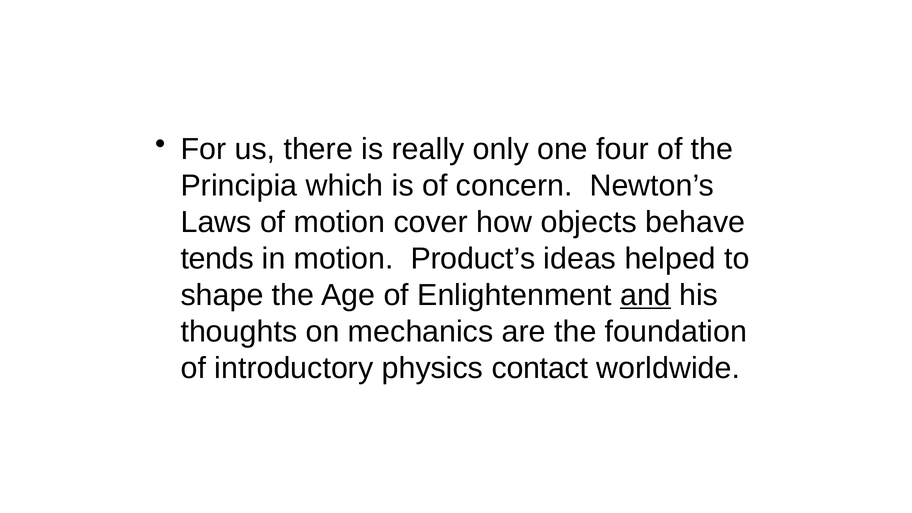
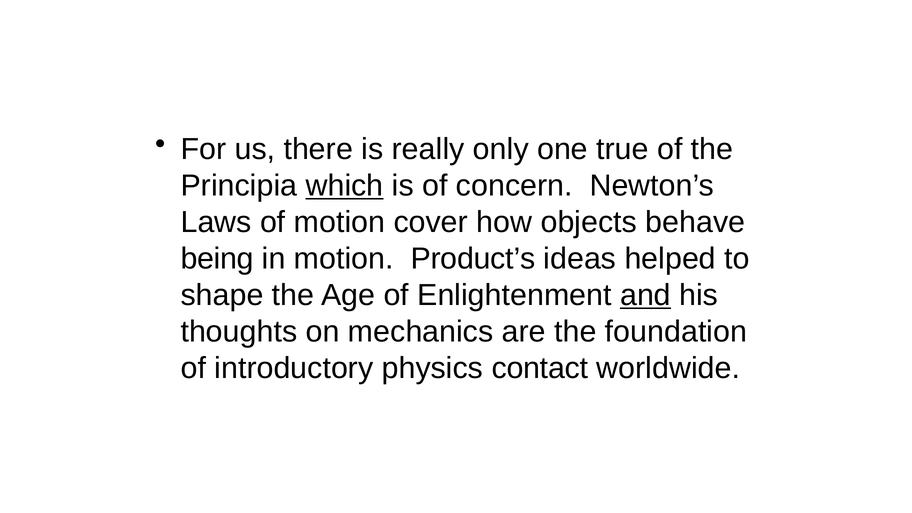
four: four -> true (623, 149)
which underline: none -> present (345, 186)
tends: tends -> being (217, 259)
